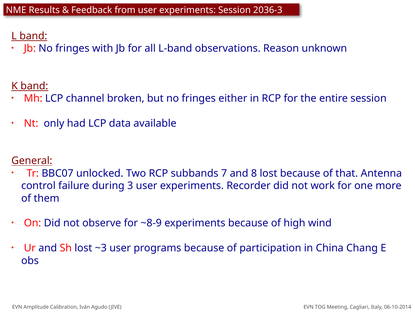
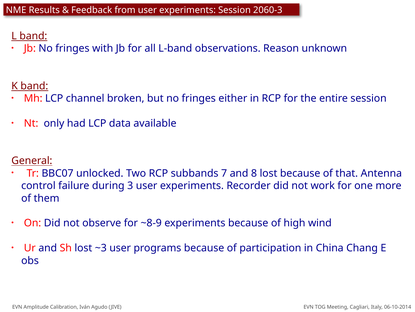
2036-3: 2036-3 -> 2060-3 (268, 10)
